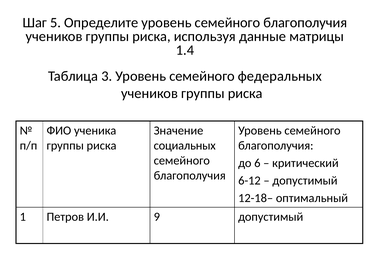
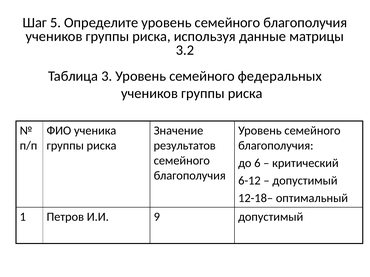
1.4: 1.4 -> 3.2 (185, 50)
социальных: социальных -> результатов (185, 146)
